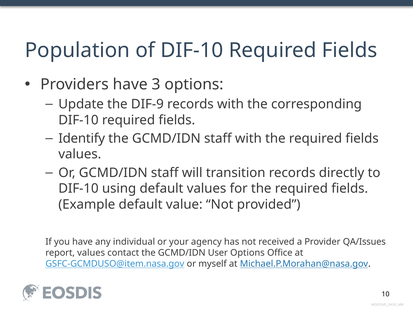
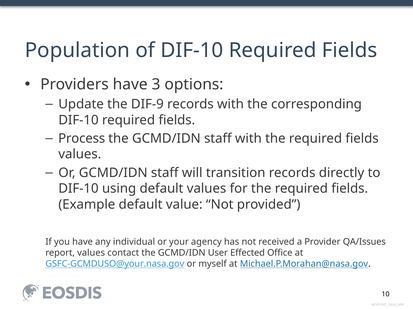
Identify: Identify -> Process (82, 139)
User Options: Options -> Effected (248, 253)
GSFC-GCMDUSO@item.nasa.gov: GSFC-GCMDUSO@item.nasa.gov -> GSFC-GCMDUSO@your.nasa.gov (115, 264)
